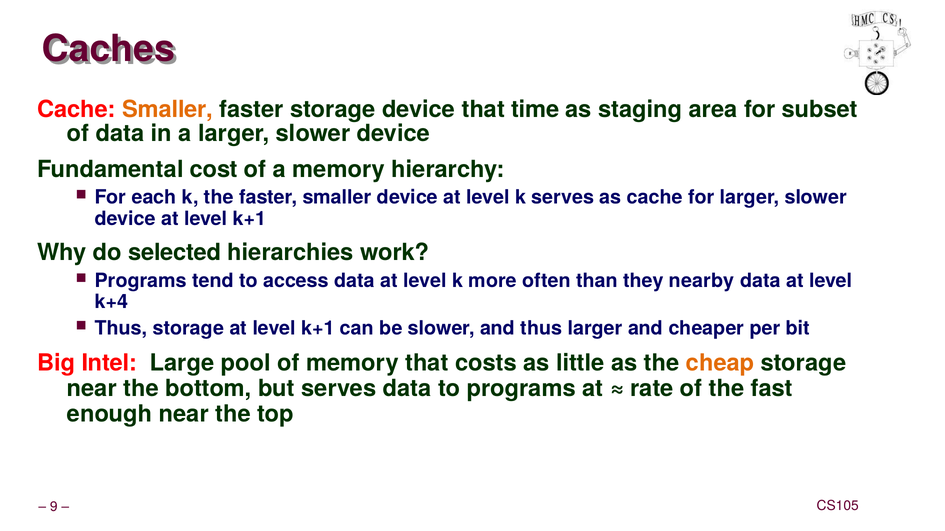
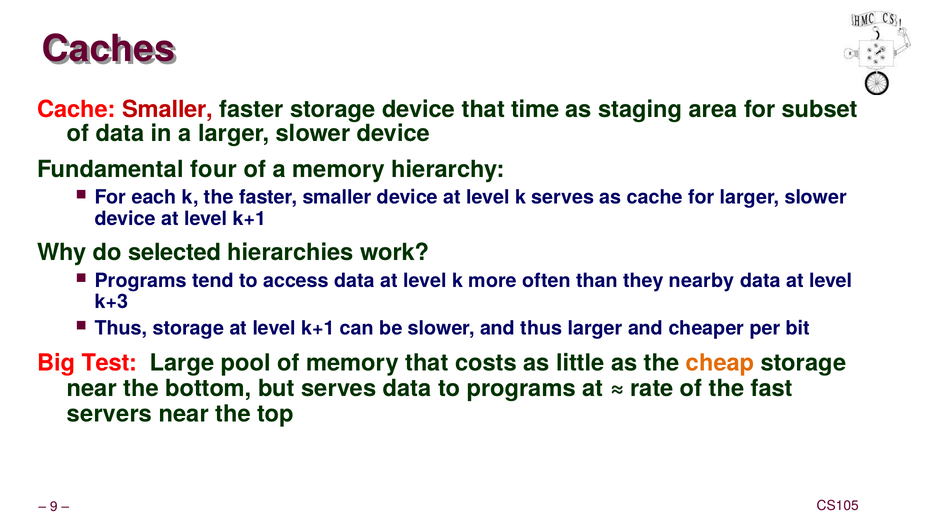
Smaller colour: orange -> red (168, 110)
cost: cost -> four (214, 170)
k+4: k+4 -> k+3 (111, 302)
Intel: Intel -> Test (109, 364)
enough: enough -> servers (110, 415)
